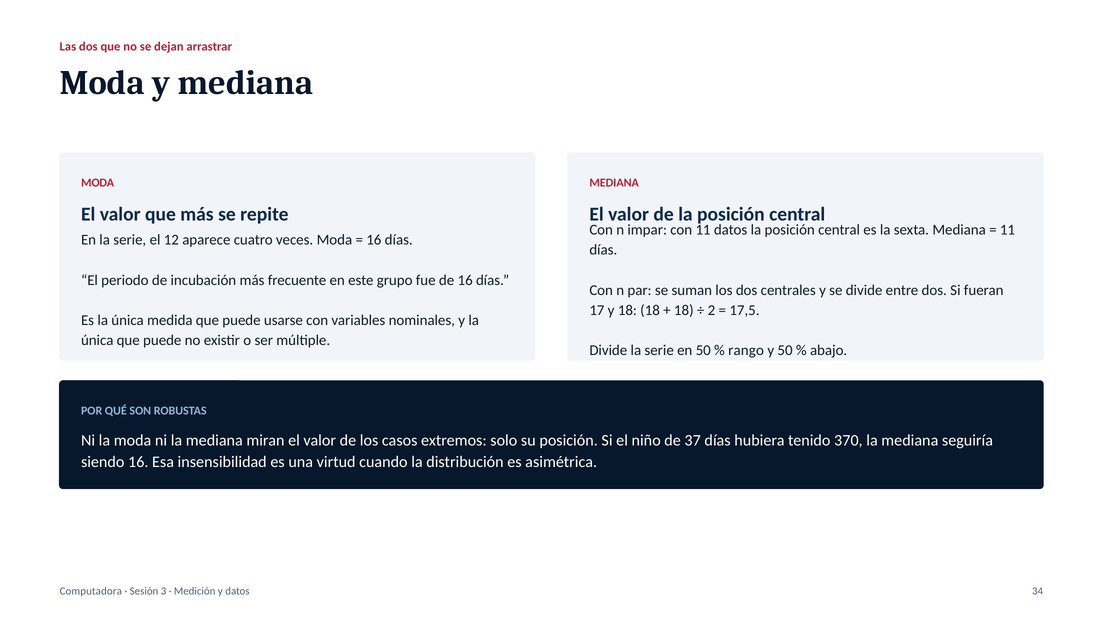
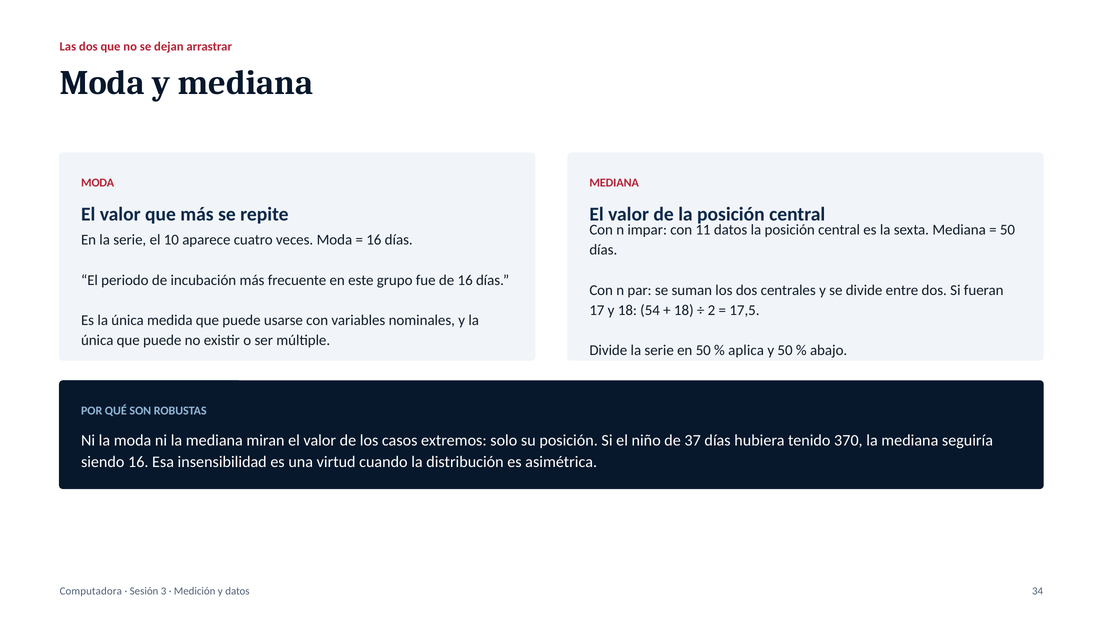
11: 11 -> 50 (1007, 230)
12: 12 -> 10 (171, 240)
18 18: 18 -> 54 (650, 310)
rango: rango -> aplica (746, 350)
